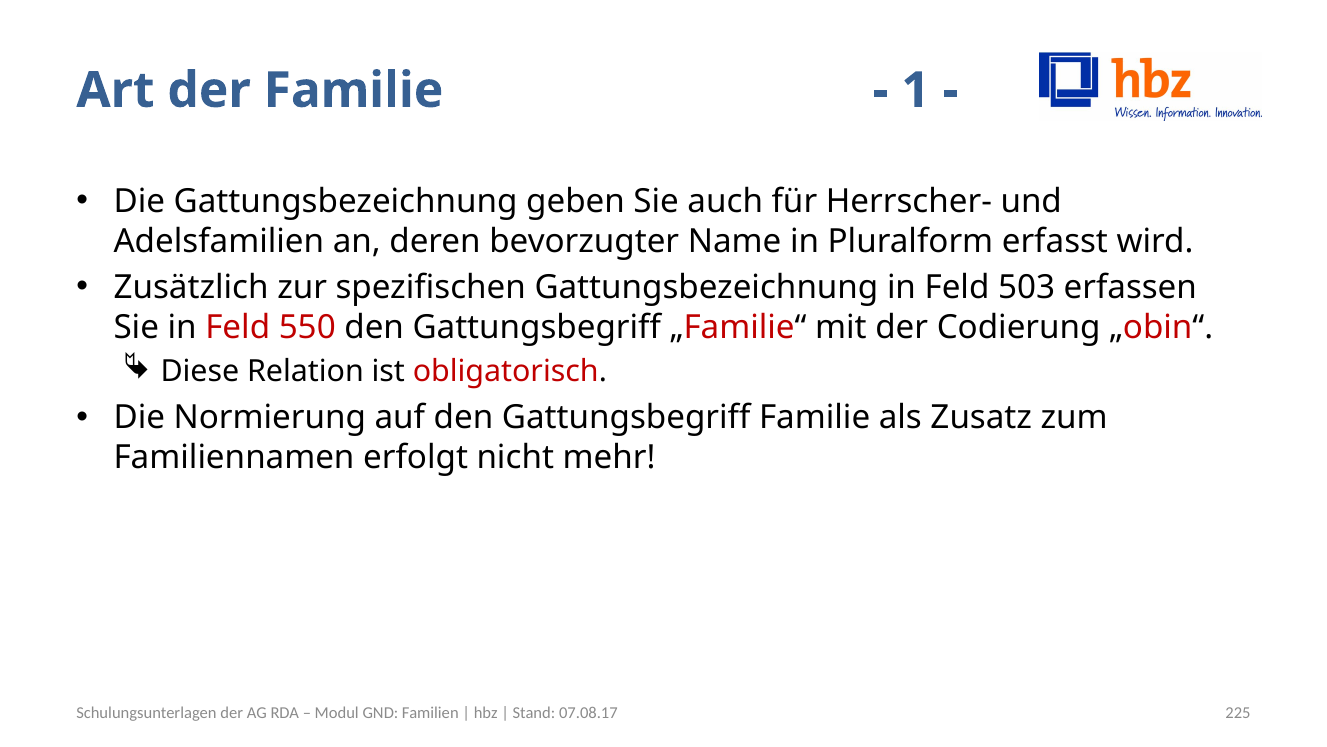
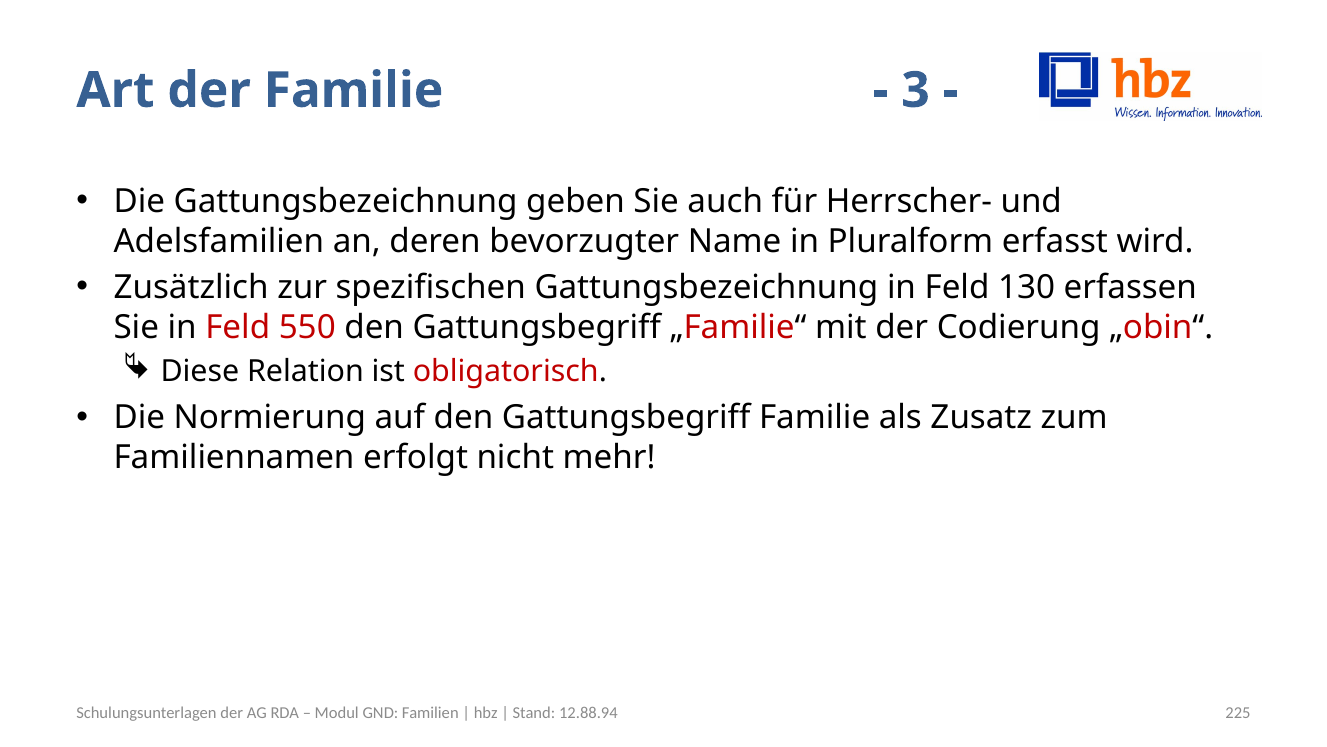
1: 1 -> 3 (916, 90)
503: 503 -> 130 (1027, 288)
07.08.17: 07.08.17 -> 12.88.94 (588, 713)
